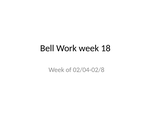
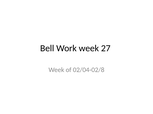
18: 18 -> 27 (106, 49)
